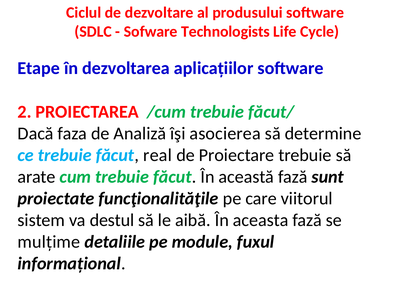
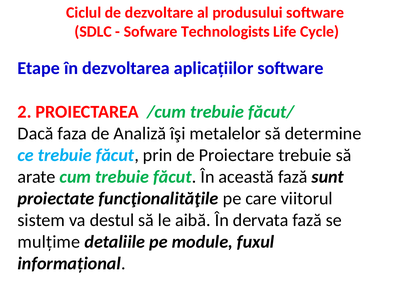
asocierea: asocierea -> metalelor (225, 134)
real: real -> prin (158, 155)
aceasta: aceasta -> dervata (261, 220)
